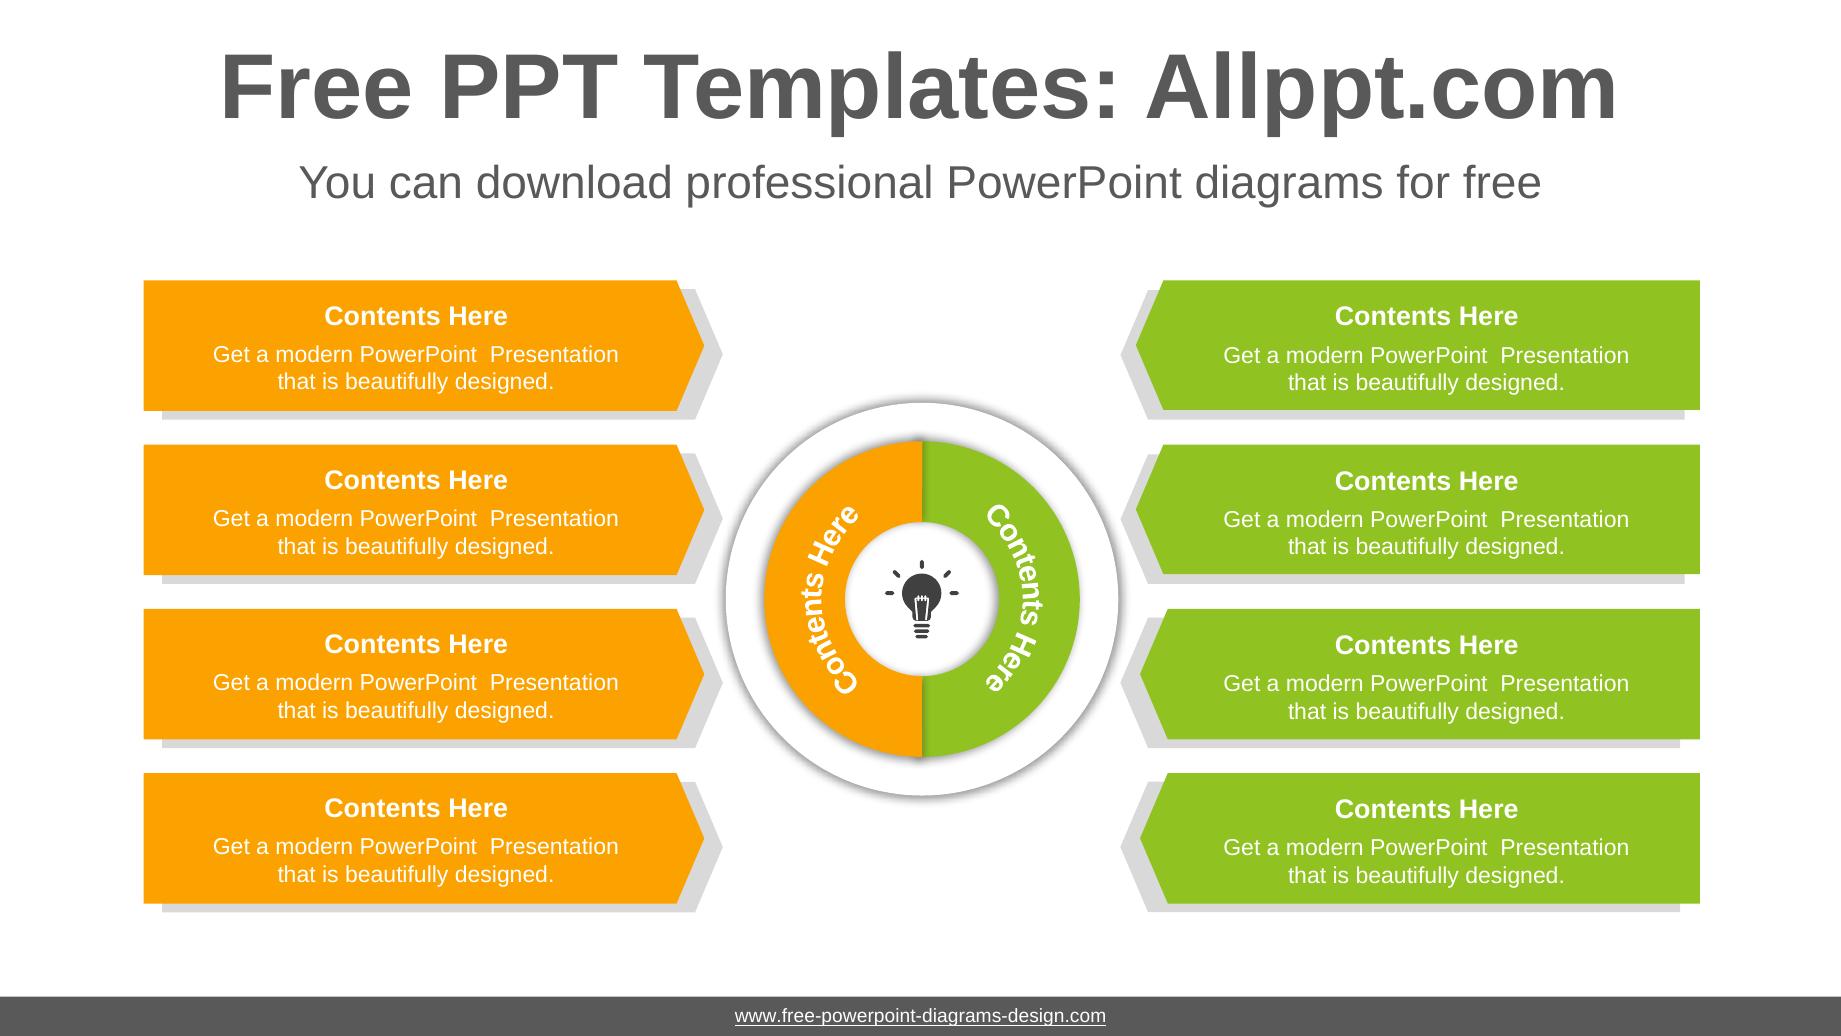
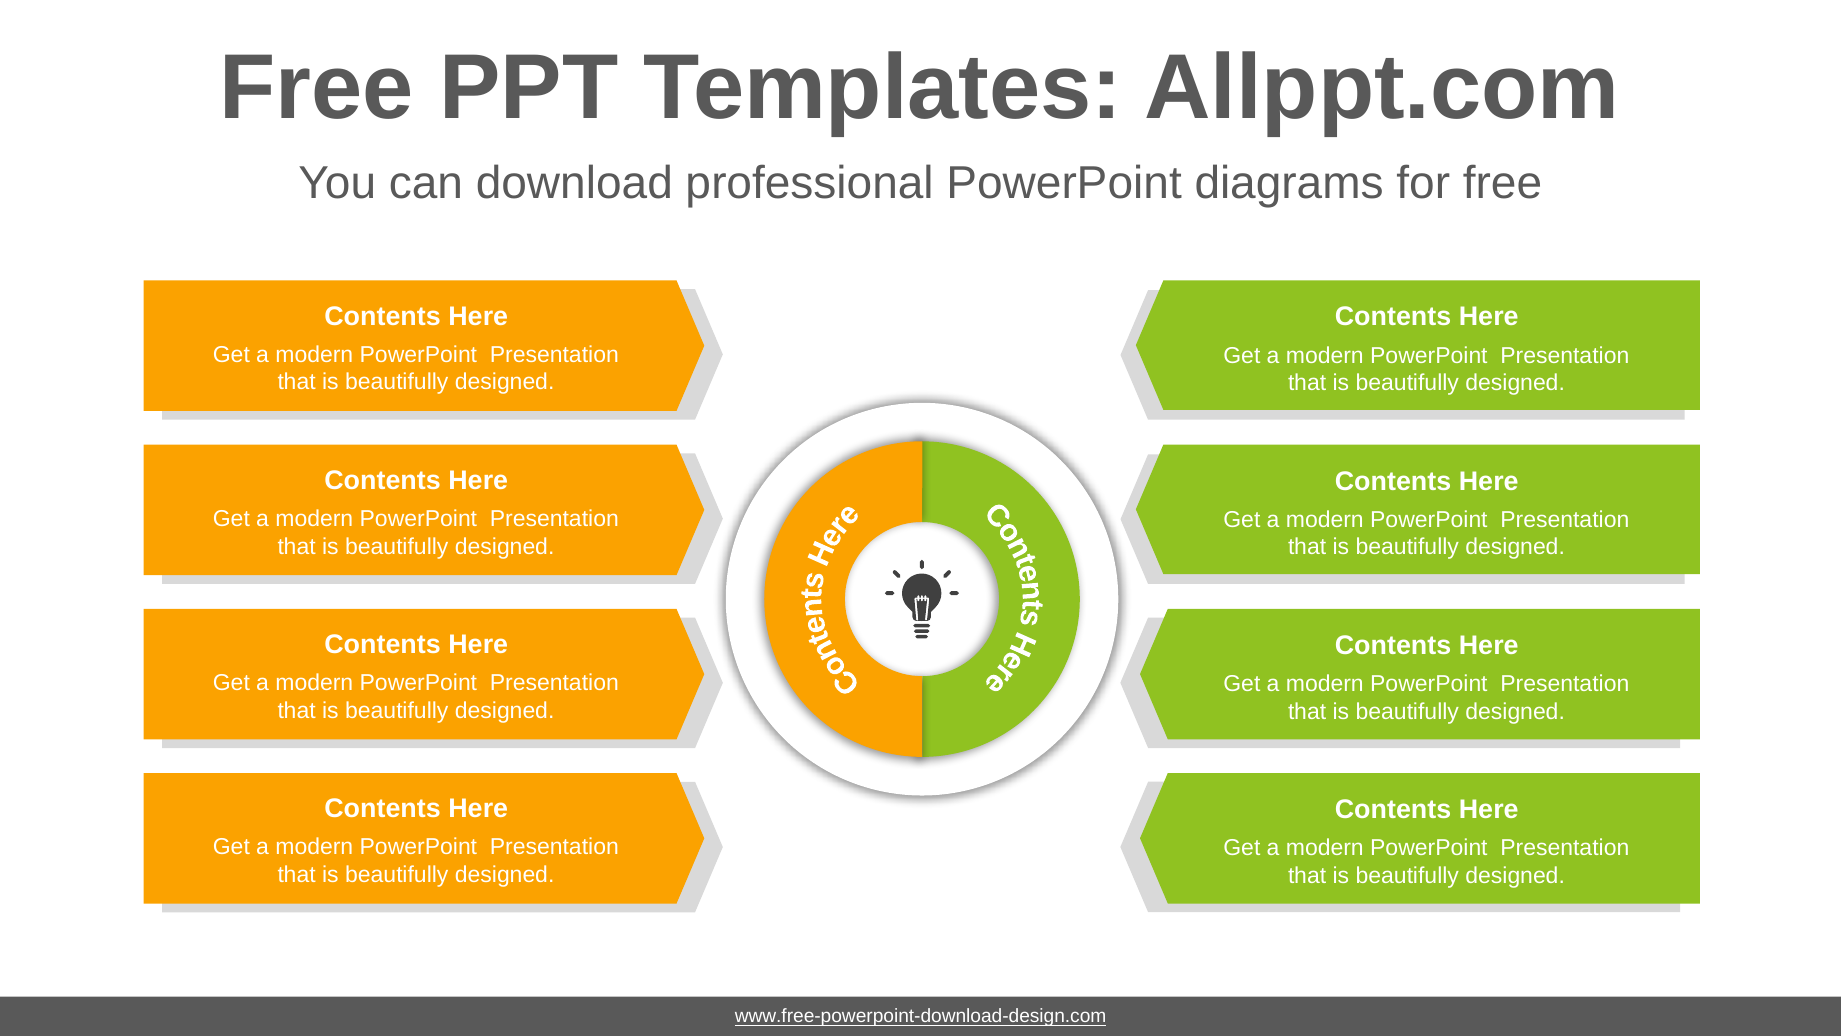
www.free-powerpoint-diagrams-design.com: www.free-powerpoint-diagrams-design.com -> www.free-powerpoint-download-design.com (921, 1016)
